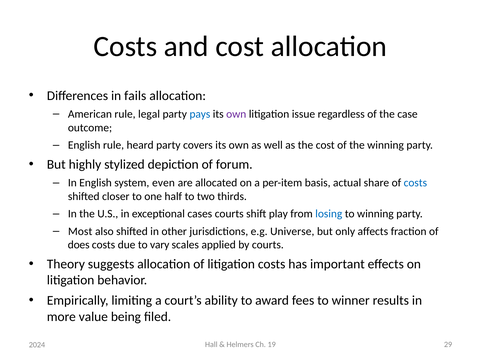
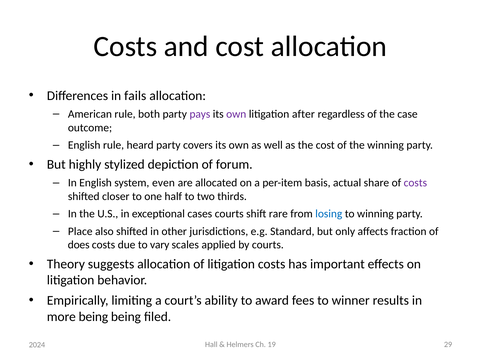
legal: legal -> both (149, 114)
pays colour: blue -> purple (200, 114)
issue: issue -> after (303, 114)
costs colour: blue -> purple (415, 183)
play: play -> rare (278, 214)
Most: Most -> Place (80, 231)
Universe: Universe -> Standard (292, 231)
more value: value -> being (93, 316)
